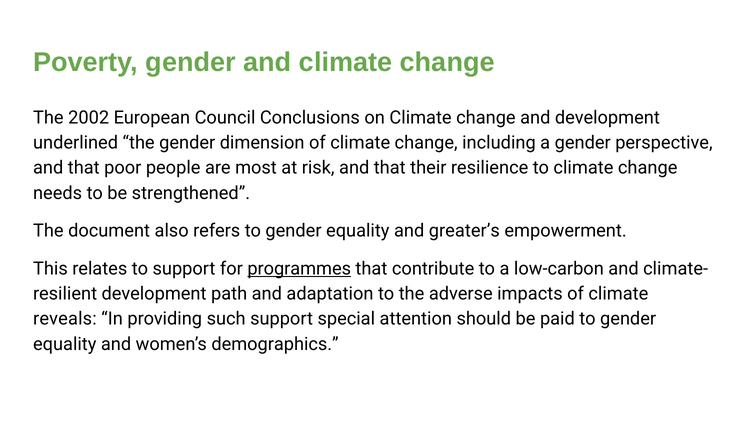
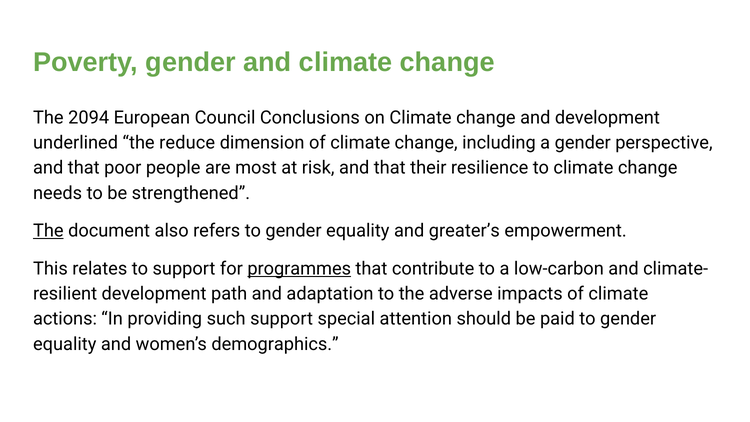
2002: 2002 -> 2094 (89, 118)
the gender: gender -> reduce (187, 143)
The underline: none -> present (48, 231)
reveals: reveals -> actions (65, 319)
